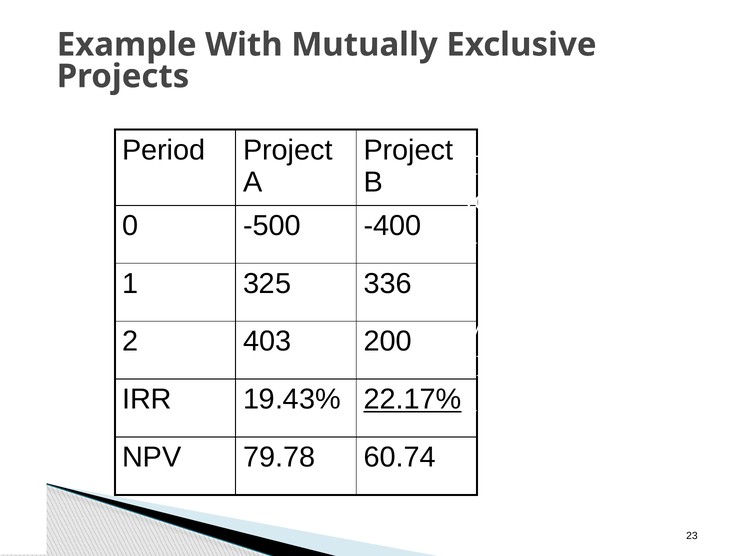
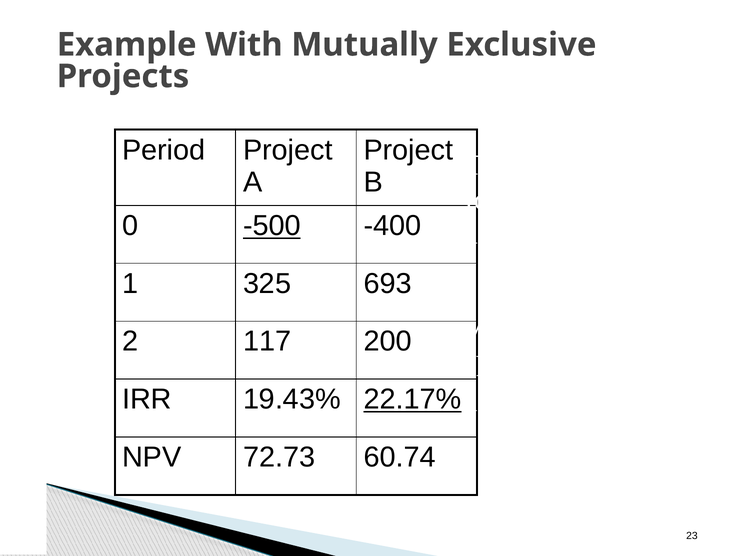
-500 underline: none -> present (272, 226)
336: 336 -> 693 (388, 284)
403: 403 -> 117 (267, 342)
79.78: 79.78 -> 72.73 (279, 458)
